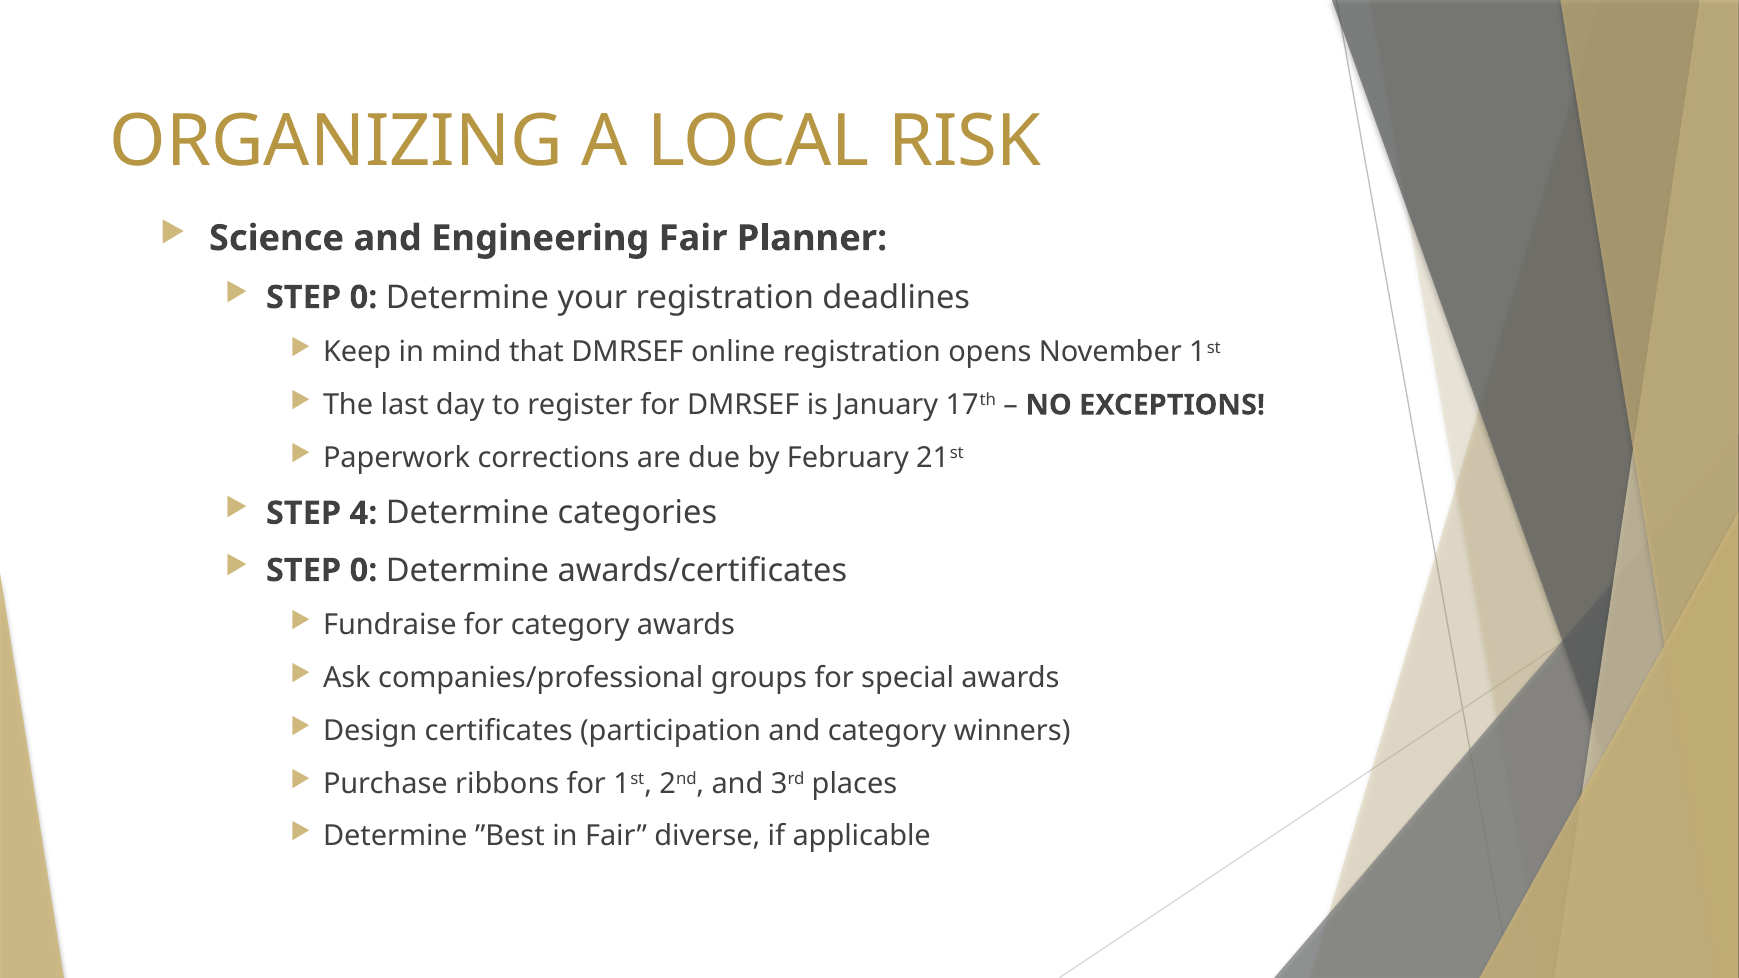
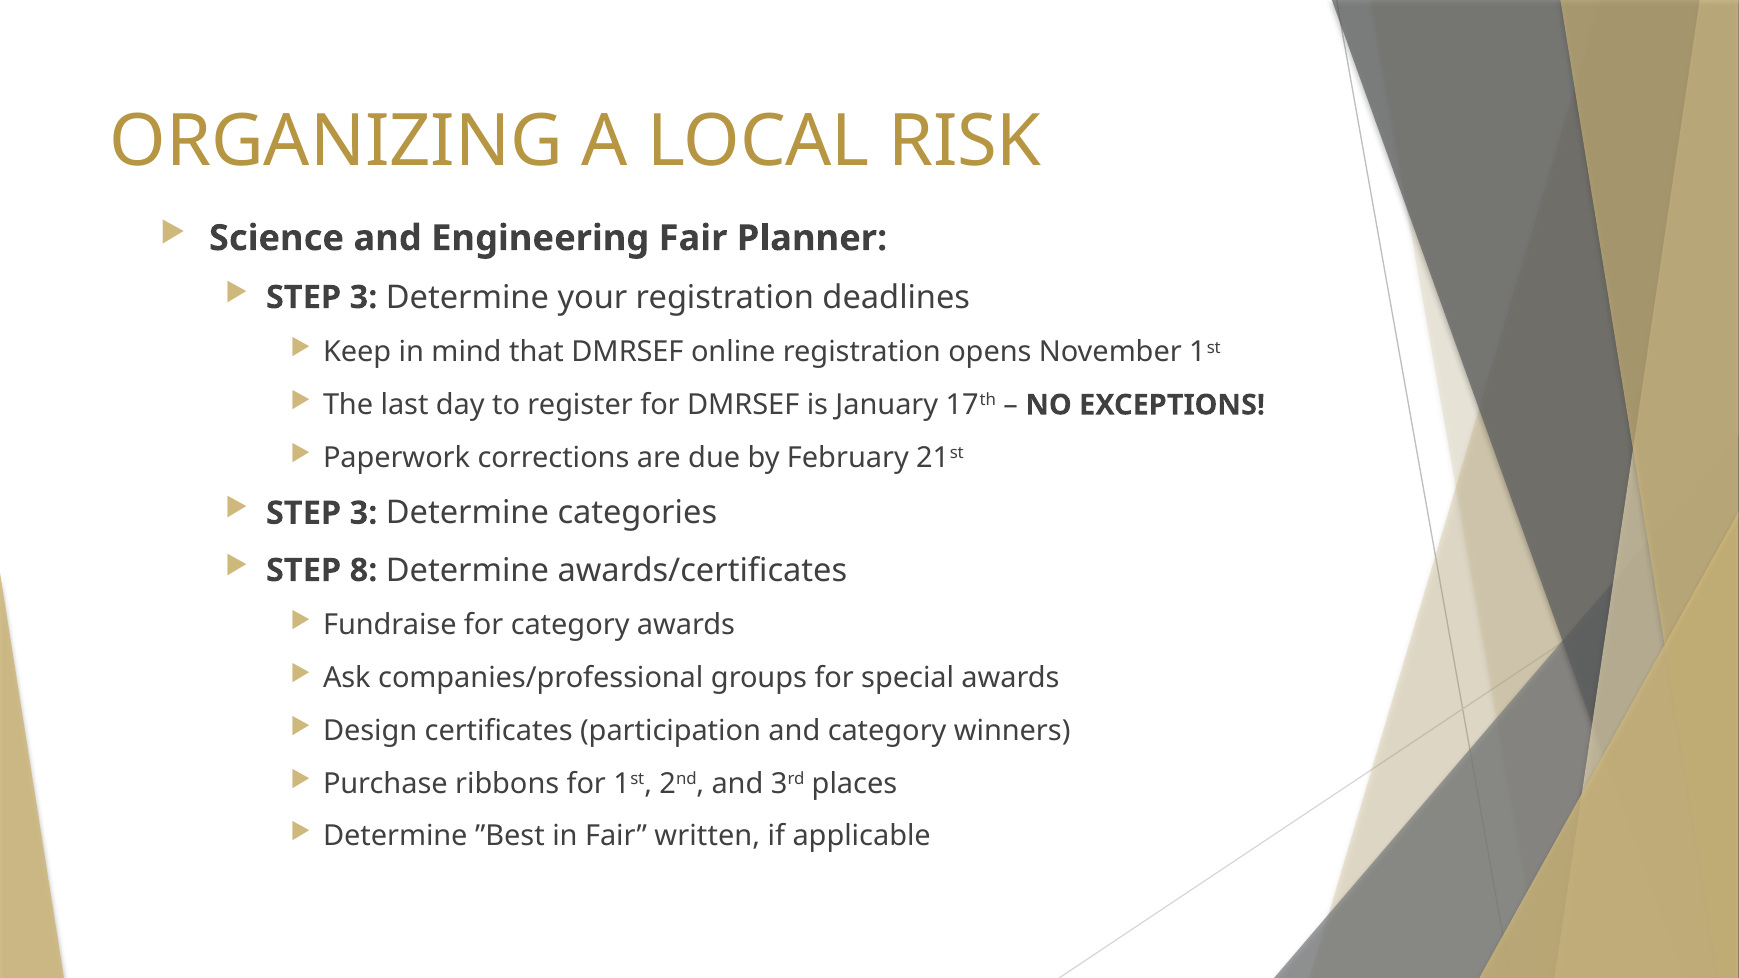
0: 0 -> 3 (364, 297)
4: 4 -> 3 (364, 513)
0: 0 -> 8 (364, 570)
diverse: diverse -> written (707, 837)
